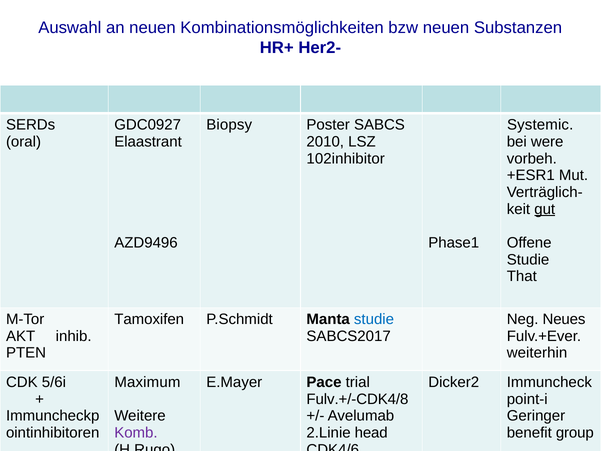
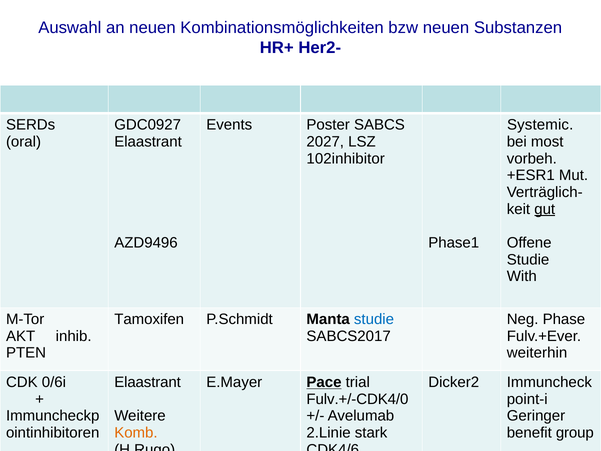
Biopsy: Biopsy -> Events (229, 125)
2010: 2010 -> 2027 (325, 142)
were: were -> most (547, 142)
That: That -> With (522, 276)
Neues: Neues -> Phase (564, 319)
5/6i: 5/6i -> 0/6i (54, 382)
Maximum: Maximum -> Elaastrant (148, 382)
Pace underline: none -> present (324, 382)
Fulv.+/-CDK4/8: Fulv.+/-CDK4/8 -> Fulv.+/-CDK4/0 (357, 399)
Komb colour: purple -> orange (136, 433)
head: head -> stark (371, 433)
